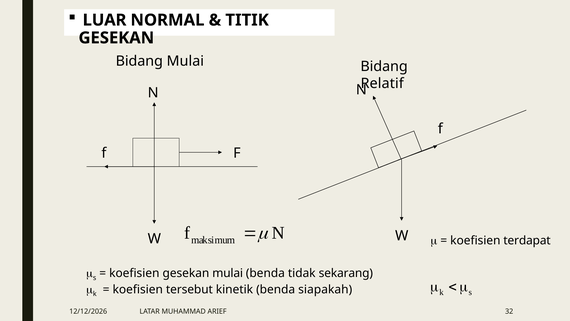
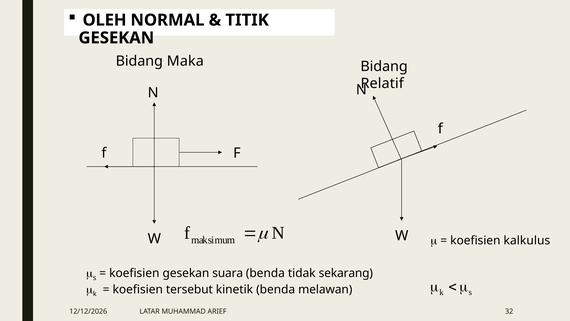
LUAR: LUAR -> OLEH (105, 20)
Bidang Mulai: Mulai -> Maka (185, 61)
terdapat: terdapat -> kalkulus (527, 240)
gesekan mulai: mulai -> suara (228, 273)
siapakah: siapakah -> melawan (325, 289)
